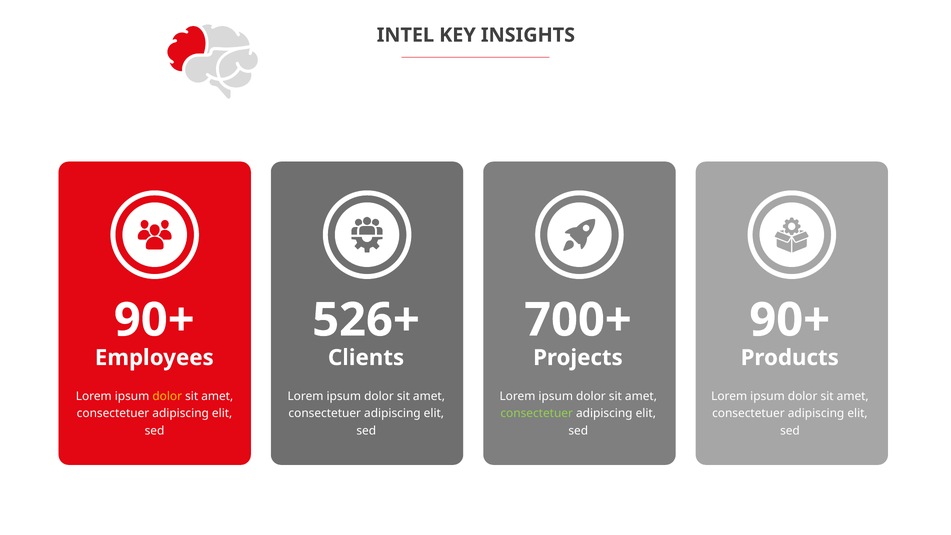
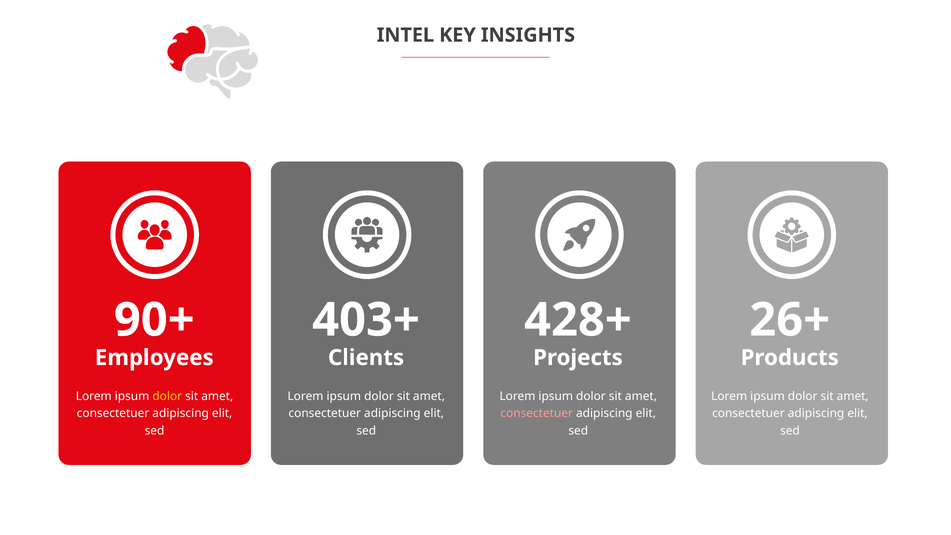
526+: 526+ -> 403+ (366, 320)
700+: 700+ -> 428+ (578, 320)
90+: 90+ -> 26+ (790, 320)
consectetuer colour: light green -> pink (537, 414)
